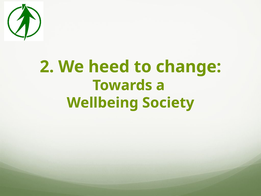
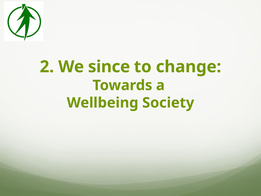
heed: heed -> since (109, 67)
